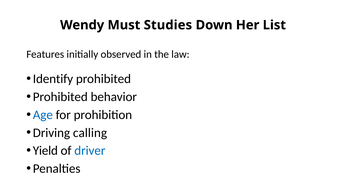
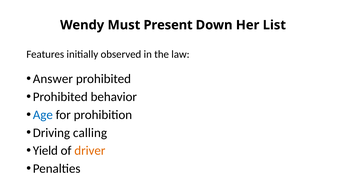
Studies: Studies -> Present (168, 25)
Identify: Identify -> Answer (53, 79)
driver colour: blue -> orange (90, 150)
